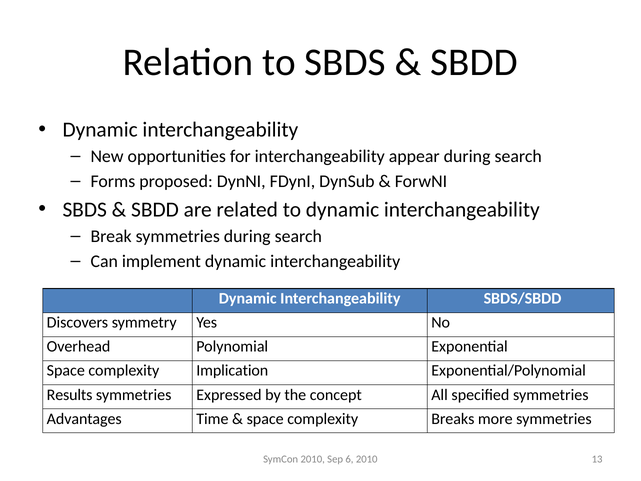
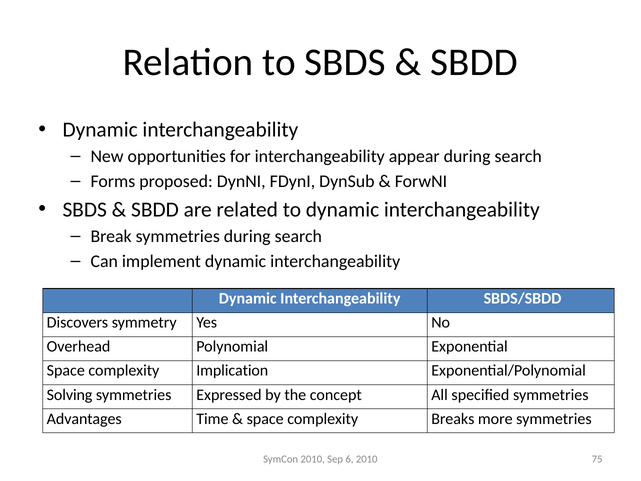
Results: Results -> Solving (70, 395)
13: 13 -> 75 (597, 459)
